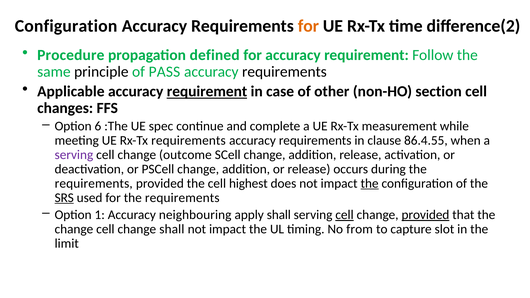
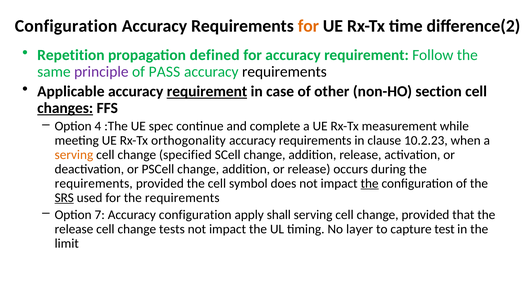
Procedure: Procedure -> Repetition (71, 55)
principle colour: black -> purple (101, 72)
changes underline: none -> present (65, 108)
6: 6 -> 4 (98, 126)
Rx-Tx requirements: requirements -> orthogonality (188, 141)
86.4.55: 86.4.55 -> 10.2.23 (426, 141)
serving colour: purple -> orange (74, 155)
outcome: outcome -> specified (185, 155)
highest: highest -> symbol (248, 183)
1: 1 -> 7 (100, 215)
Accuracy neighbouring: neighbouring -> configuration (195, 215)
cell underline: present -> none (345, 215)
provided underline: present -> none (425, 215)
change: change -> release (74, 229)
change shall: shall -> tests (172, 229)
from: from -> layer (360, 229)
slot: slot -> test (445, 229)
